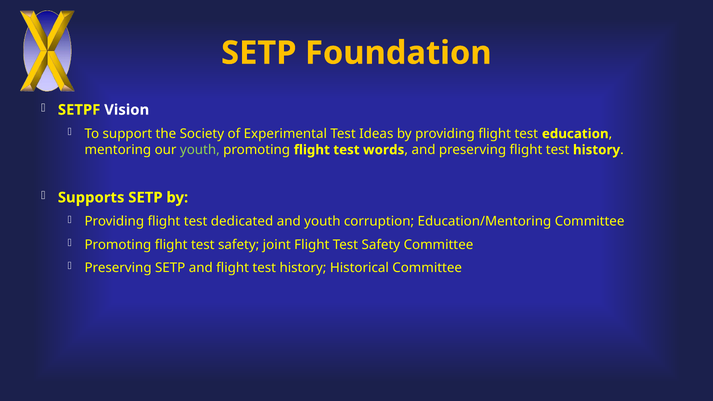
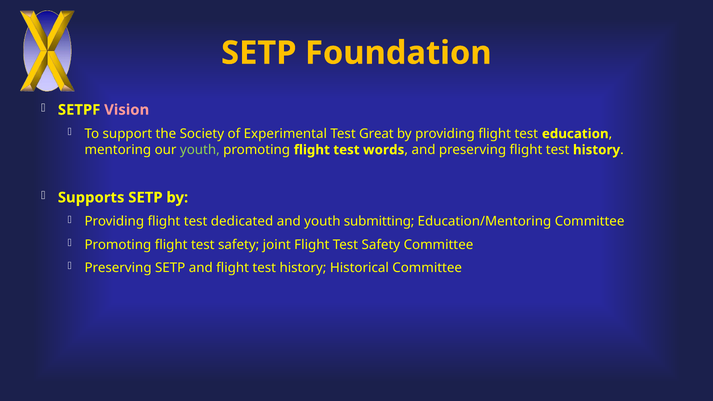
Vision colour: white -> pink (127, 110)
Ideas: Ideas -> Great (376, 134)
corruption: corruption -> submitting (379, 221)
